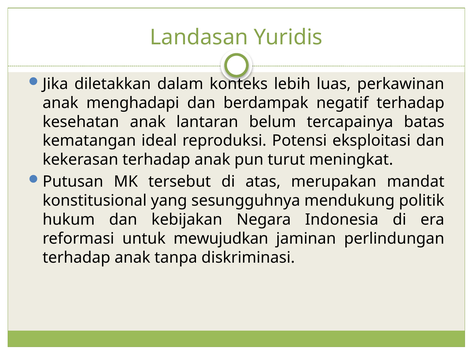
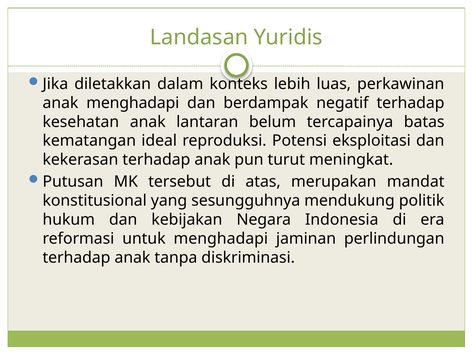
untuk mewujudkan: mewujudkan -> menghadapi (221, 238)
